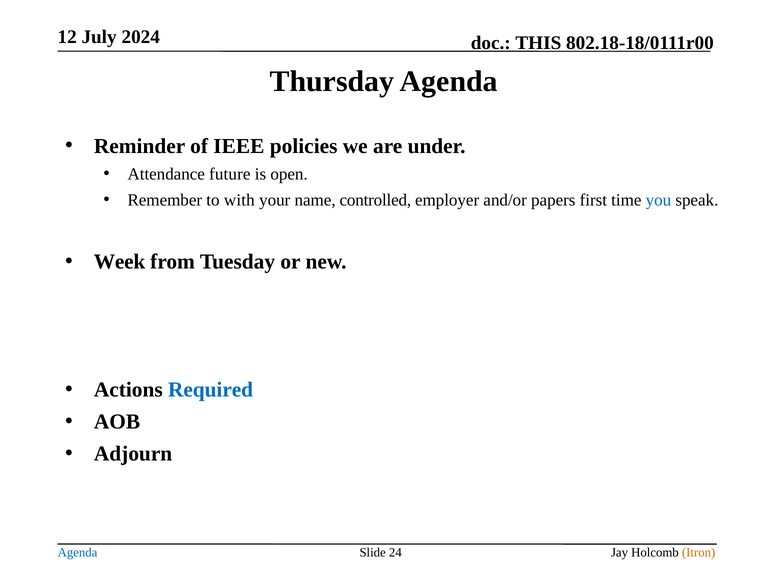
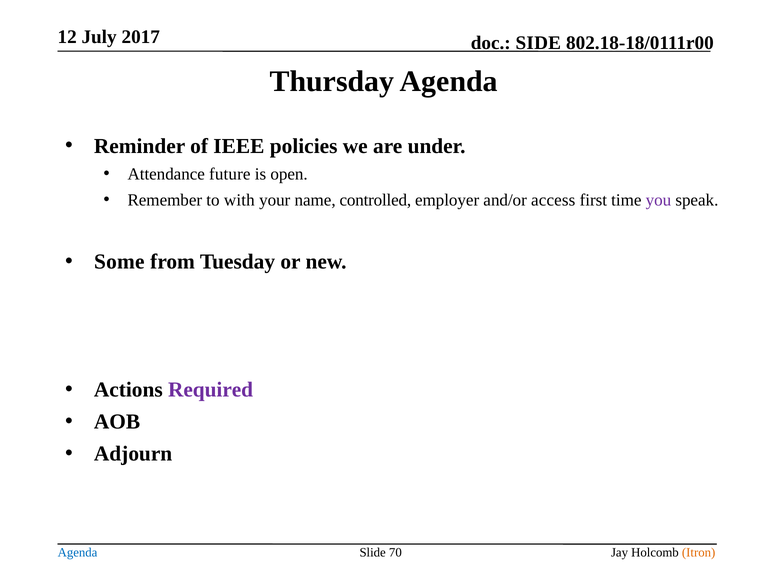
2024: 2024 -> 2017 (141, 37)
THIS: THIS -> SIDE (538, 43)
papers: papers -> access (553, 200)
you colour: blue -> purple (658, 200)
Week: Week -> Some (119, 262)
Required colour: blue -> purple (211, 390)
24: 24 -> 70 (395, 552)
